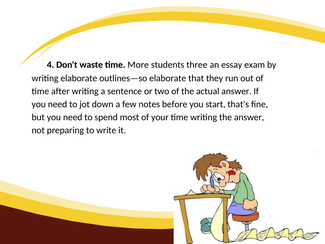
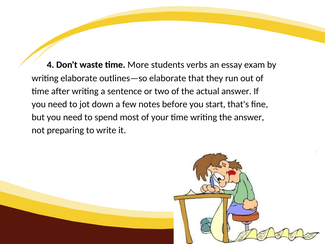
three: three -> verbs (197, 65)
